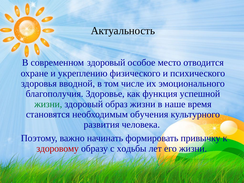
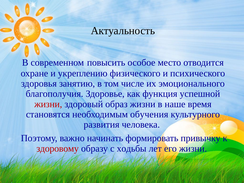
современном здоровый: здоровый -> повысить (106, 63)
вводной: вводной -> занятию (77, 84)
жизни colour: green -> red (48, 104)
